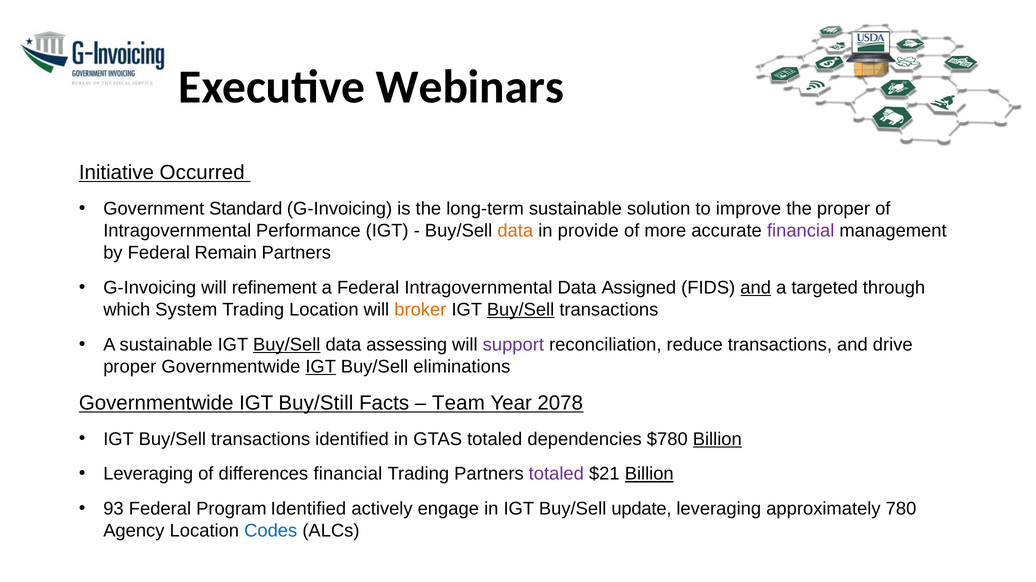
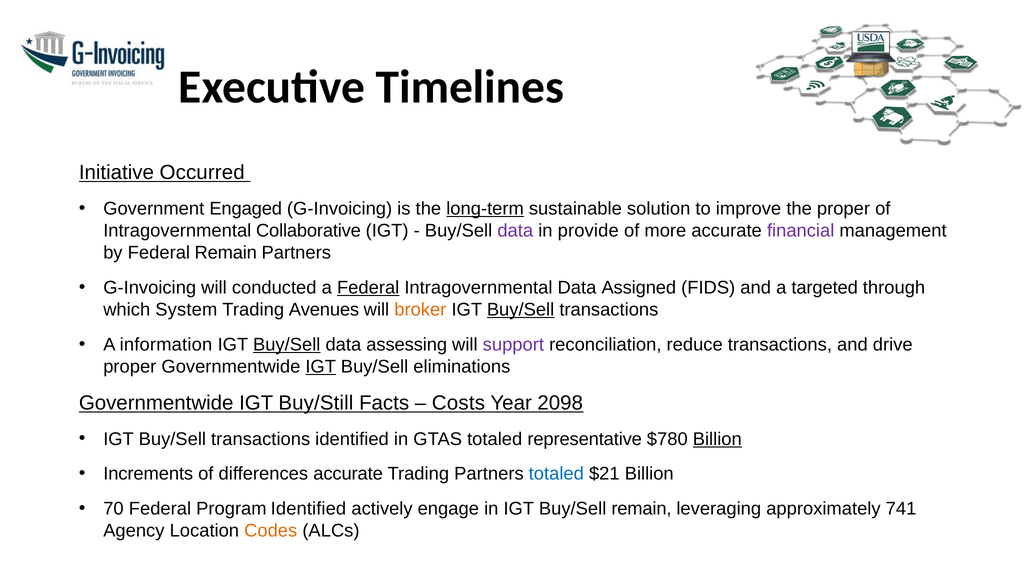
Webinars: Webinars -> Timelines (470, 87)
Standard: Standard -> Engaged (246, 209)
long-term underline: none -> present (485, 209)
Performance: Performance -> Collaborative (308, 231)
data colour: orange -> purple (515, 231)
refinement: refinement -> conducted (274, 288)
Federal underline: none -> present (368, 288)
and underline: present -> none (756, 288)
Trading Location: Location -> Avenues (324, 310)
A sustainable: sustainable -> information (166, 345)
Team: Team -> Costs (458, 403)
2078: 2078 -> 2098 (560, 403)
dependencies: dependencies -> representative (585, 440)
Leveraging: Leveraging -> Increments (148, 475)
differences financial: financial -> accurate (348, 475)
totaled colour: purple -> blue (556, 475)
Billion underline: present -> none (649, 475)
93: 93 -> 70 (113, 510)
Buy/Sell update: update -> remain (641, 510)
780: 780 -> 741 (901, 510)
Codes colour: blue -> orange (271, 532)
